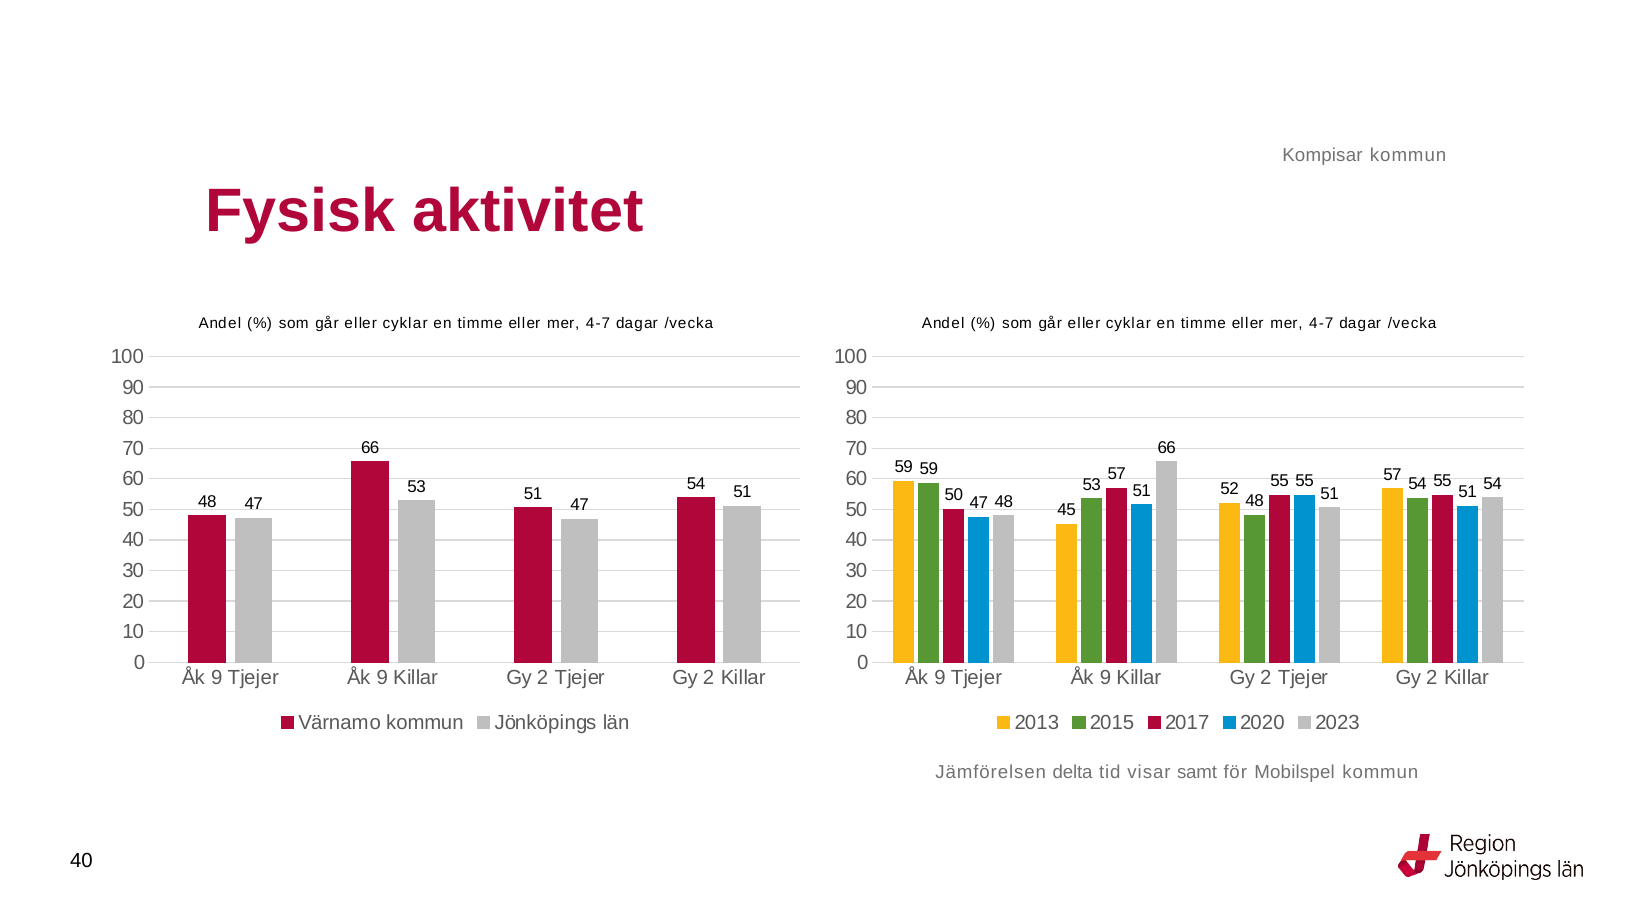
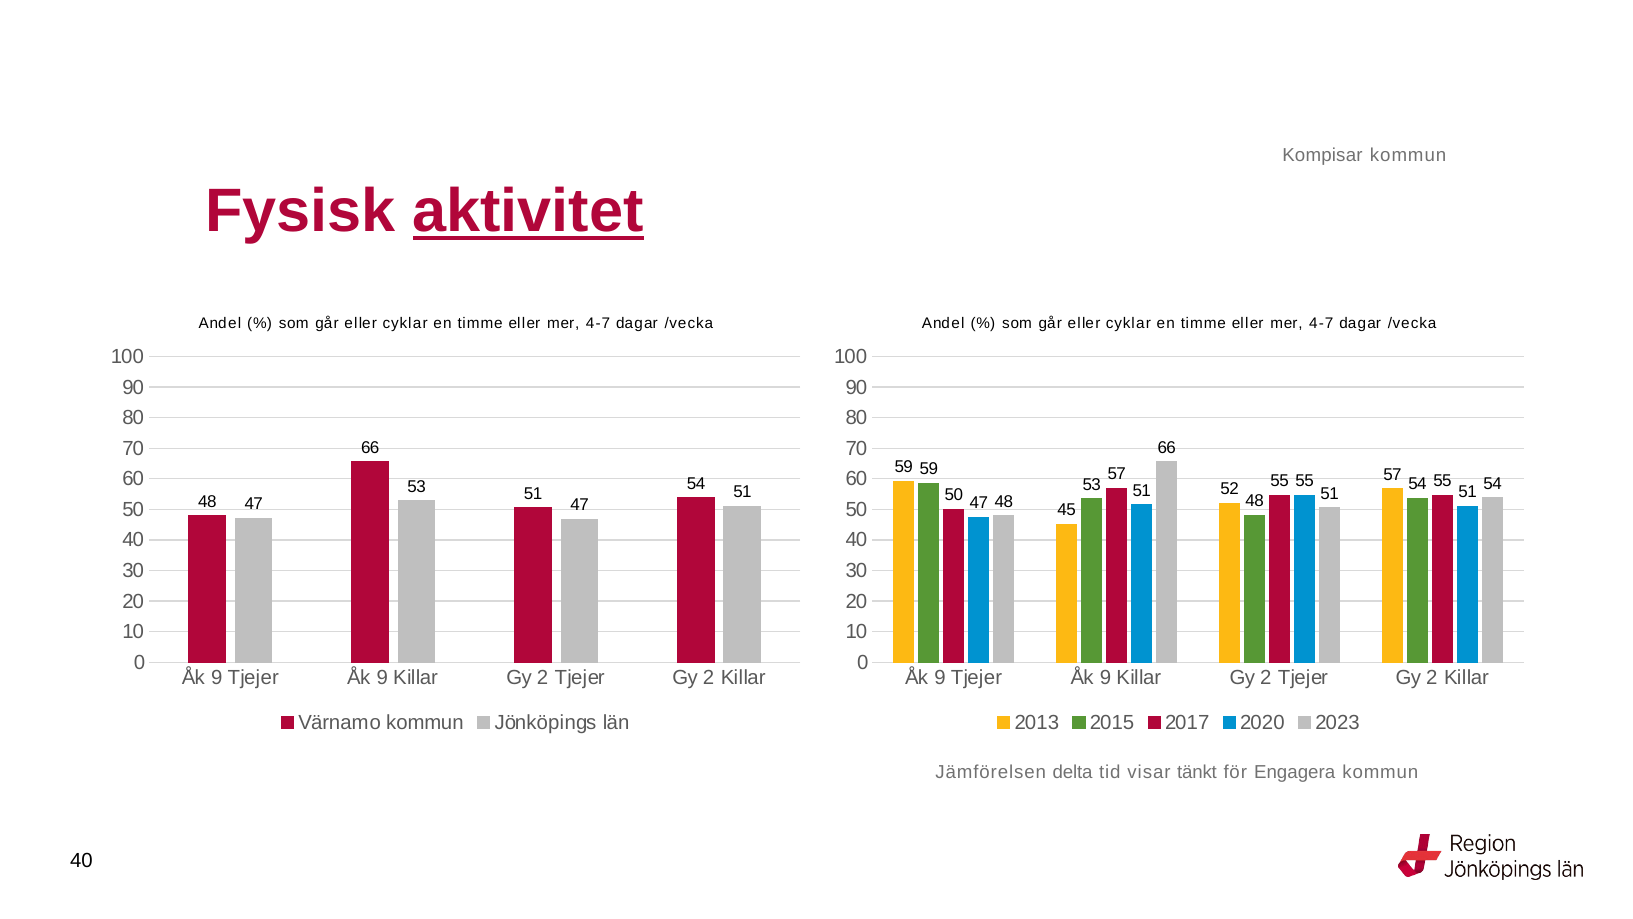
aktivitet underline: none -> present (528, 212)
samt: samt -> tänkt (1197, 772)
Mobilspel: Mobilspel -> Engagera (1295, 772)
